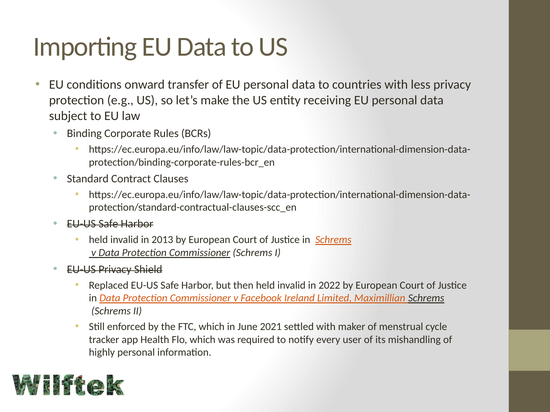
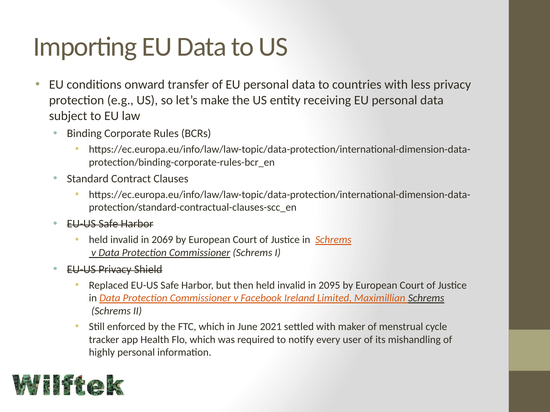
2013: 2013 -> 2069 (162, 240)
2022: 2022 -> 2095 (329, 286)
